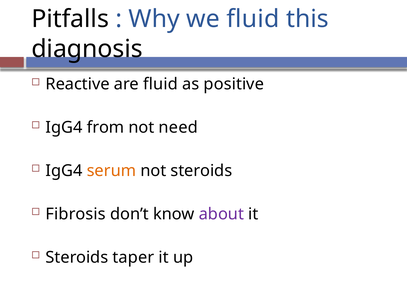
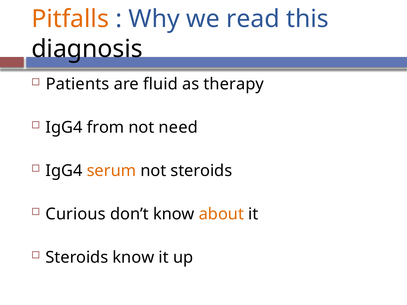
Pitfalls colour: black -> orange (70, 19)
we fluid: fluid -> read (253, 19)
Reactive: Reactive -> Patients (78, 84)
positive: positive -> therapy (234, 84)
Fibrosis: Fibrosis -> Curious (76, 214)
about colour: purple -> orange (221, 214)
Steroids taper: taper -> know (133, 257)
